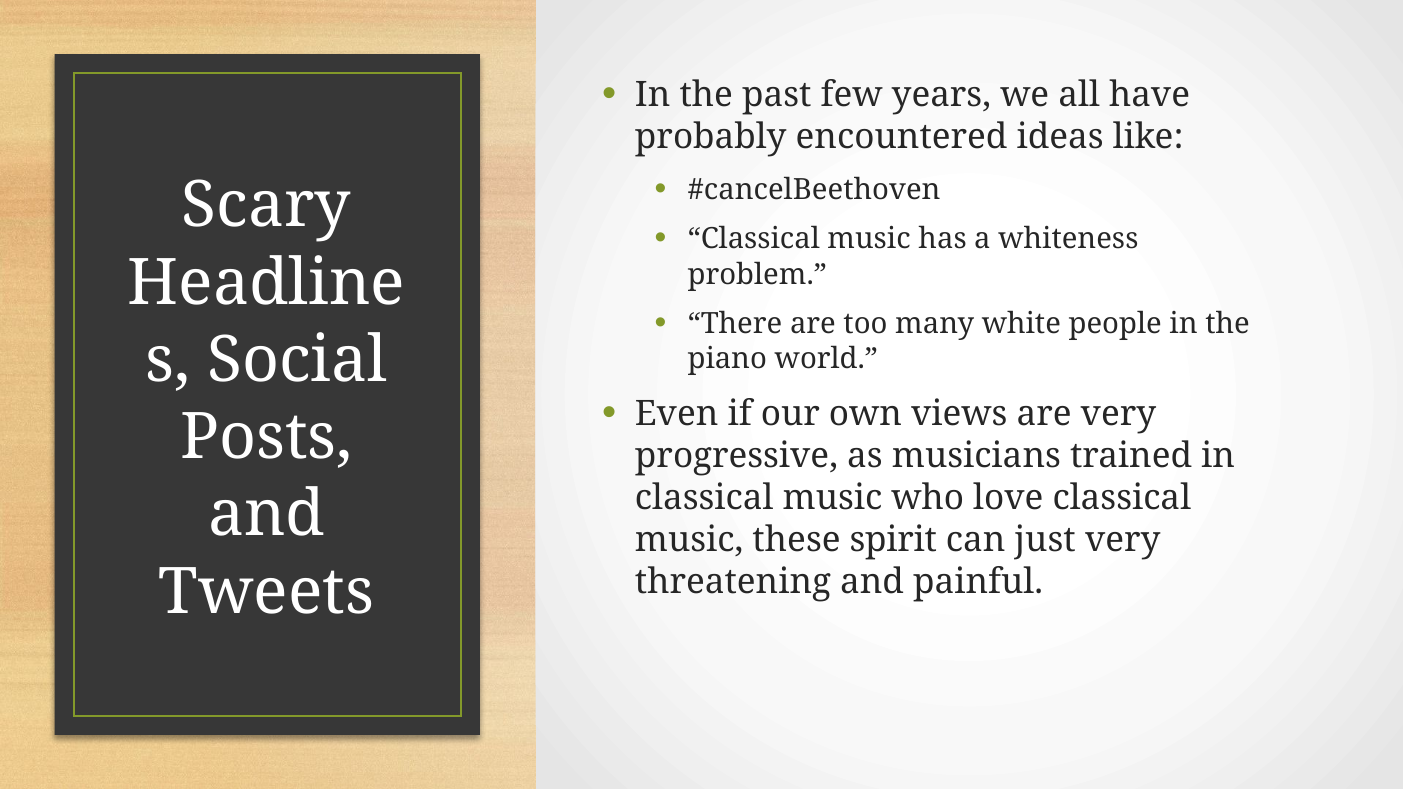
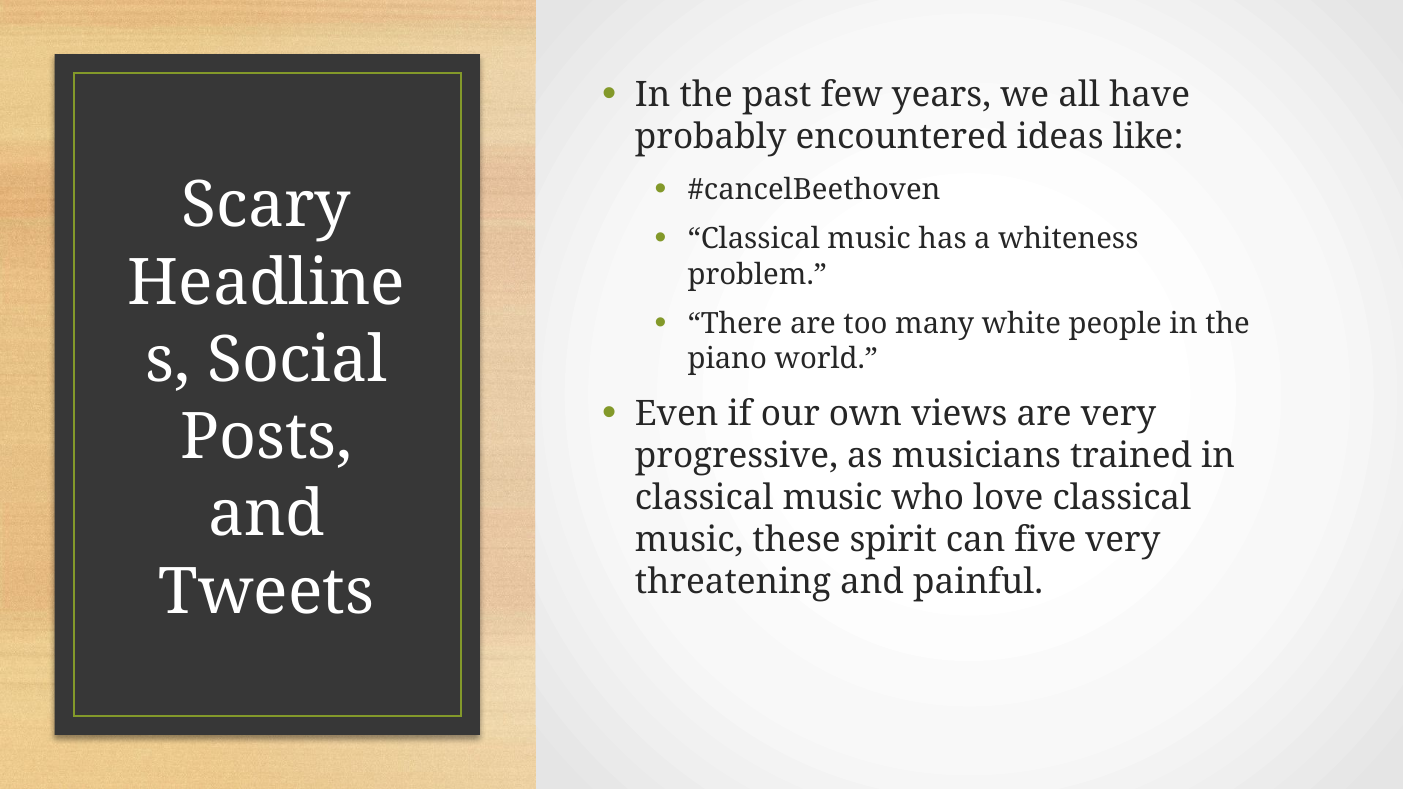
just: just -> five (1045, 540)
